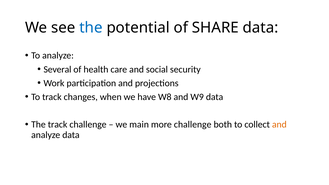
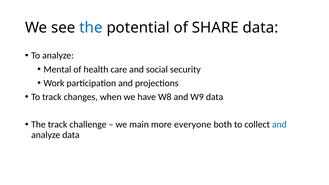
Several: Several -> Mental (57, 69)
more challenge: challenge -> everyone (193, 125)
and colour: orange -> blue (279, 125)
